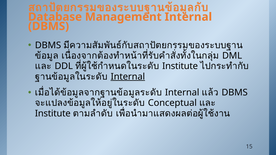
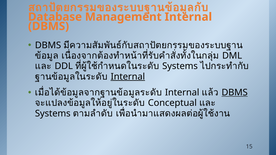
Institute: Institute -> Systems (180, 66)
DBMS underline: none -> present (235, 93)
Institute: Institute -> Systems (53, 114)
